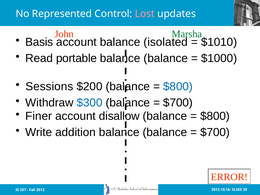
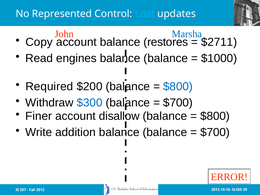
Lost colour: pink -> light blue (145, 14)
Marsha colour: green -> blue (187, 34)
Basis: Basis -> Copy (39, 42)
isolated: isolated -> restores (166, 42)
$1010: $1010 -> $2711 (219, 42)
portable: portable -> engines (76, 58)
Sessions: Sessions -> Required (49, 87)
